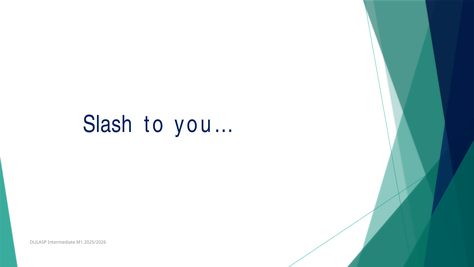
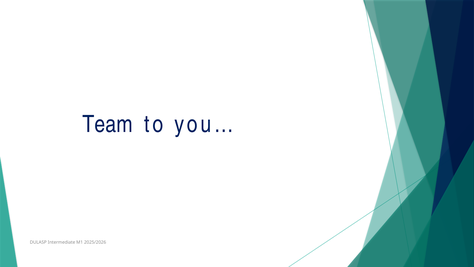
Slash: Slash -> Team (108, 124)
